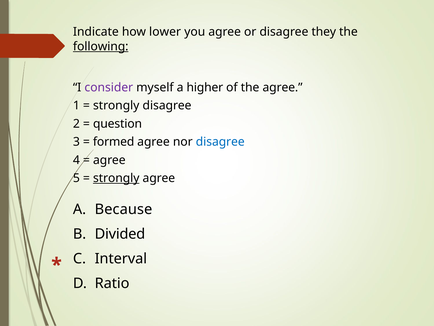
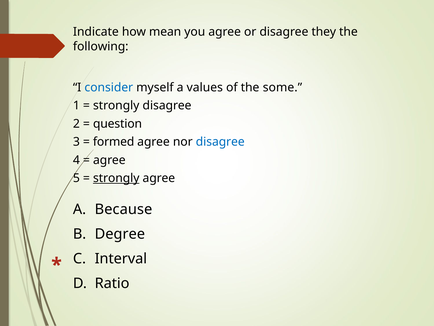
lower: lower -> mean (165, 32)
following underline: present -> none (101, 46)
consider colour: purple -> blue (109, 87)
higher: higher -> values (205, 87)
the agree: agree -> some (282, 87)
Divided: Divided -> Degree (120, 234)
